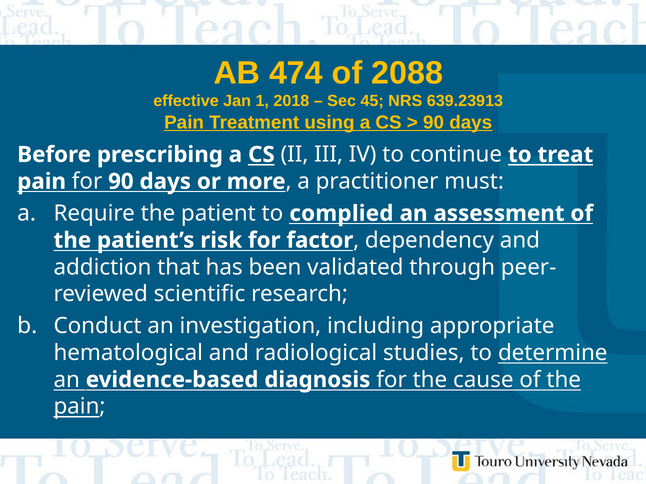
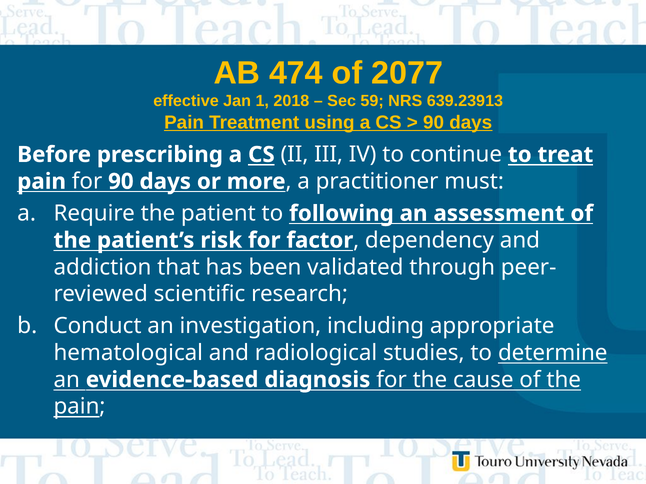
2088: 2088 -> 2077 (407, 73)
45: 45 -> 59 (372, 101)
complied: complied -> following (341, 214)
